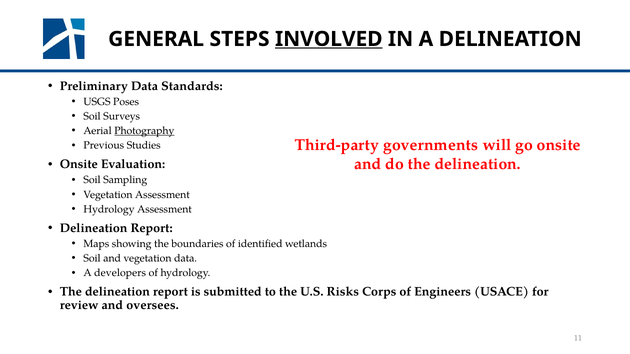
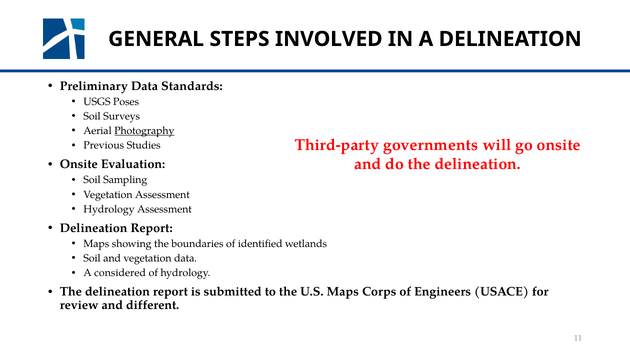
INVOLVED underline: present -> none (329, 39)
developers: developers -> considered (120, 273)
U.S Risks: Risks -> Maps (343, 292)
oversees: oversees -> different (153, 306)
